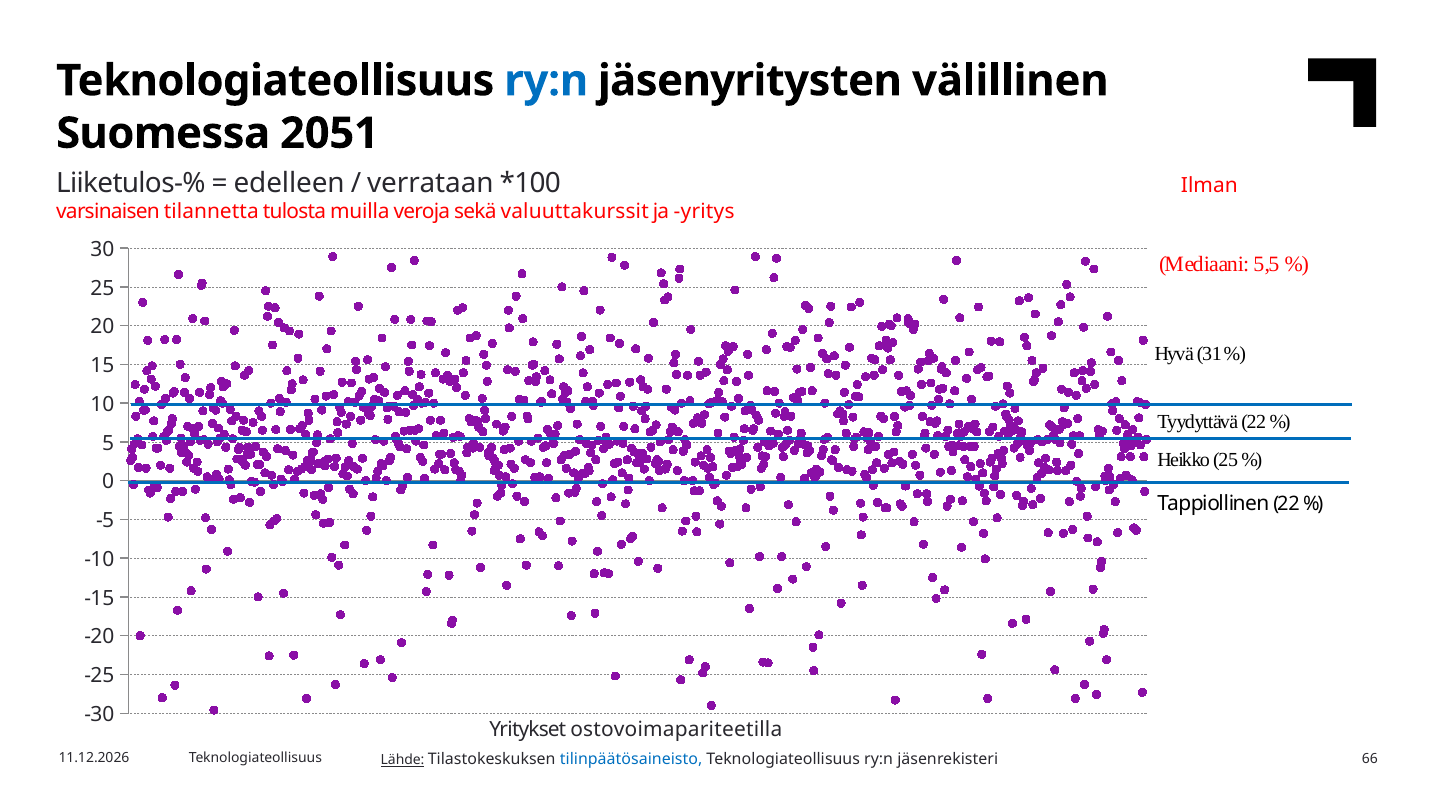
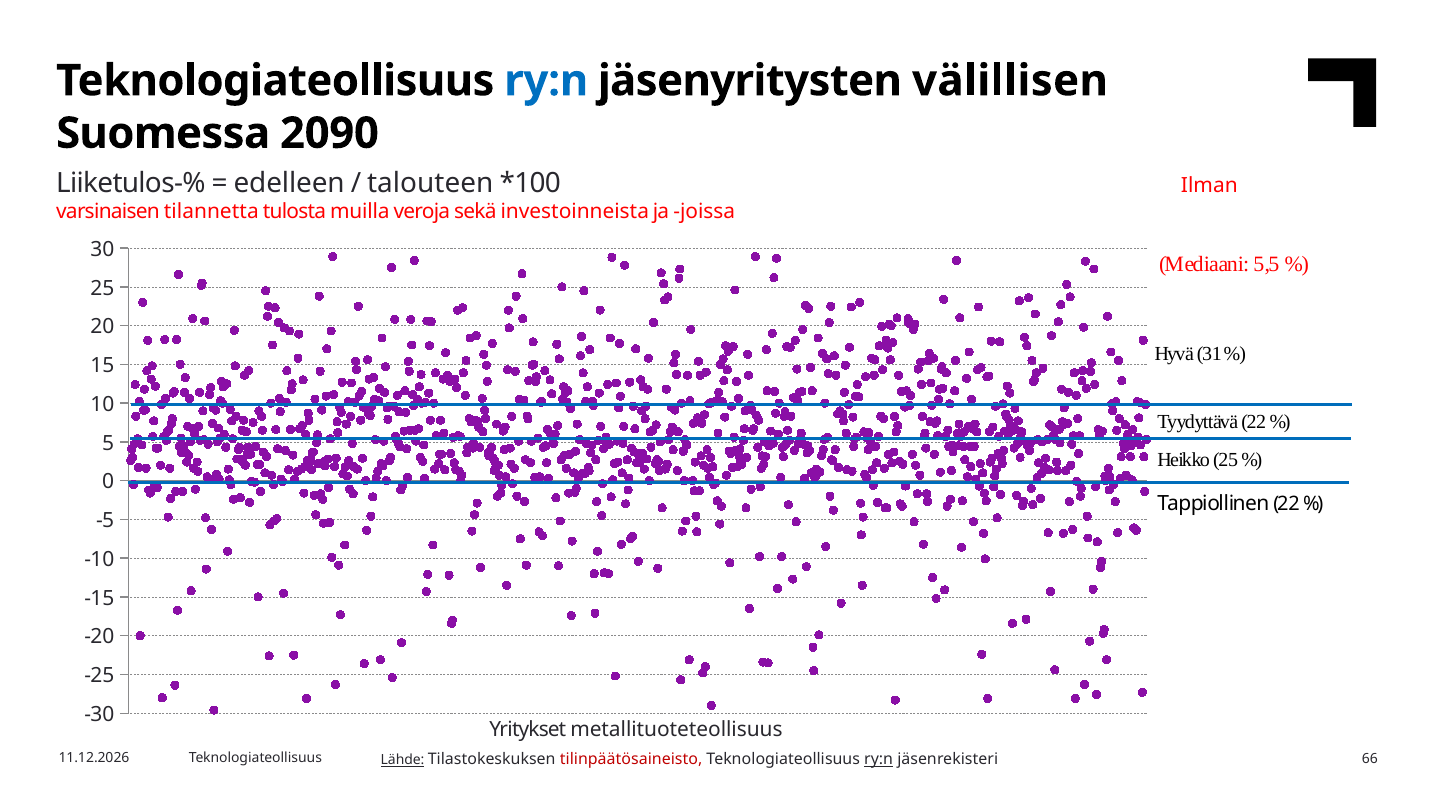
välillinen: välillinen -> välillisen (1010, 81)
2051: 2051 -> 2090 (329, 133)
verrataan: verrataan -> talouteen (430, 183)
valuuttakurssit: valuuttakurssit -> investoinneista (575, 212)
yritys: yritys -> joissa (704, 212)
ostovoimapariteetilla: ostovoimapariteetilla -> metallituoteteollisuus (676, 730)
tilinpäätösaineisto colour: blue -> red (631, 760)
ry:n underline: none -> present (879, 760)
